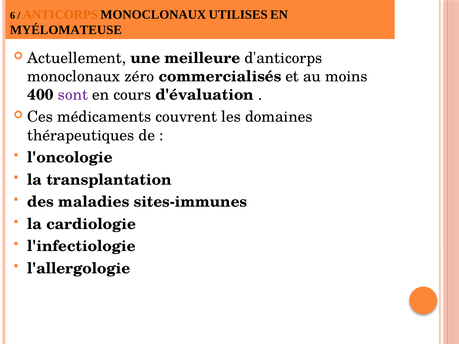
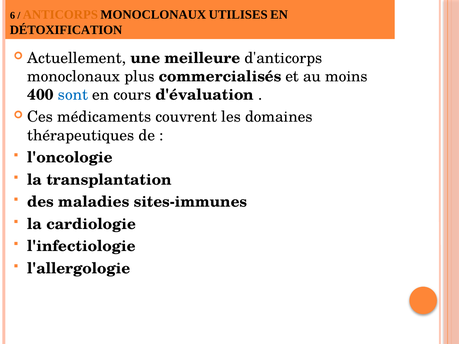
MYÉLOMATEUSE: MYÉLOMATEUSE -> DÉTOXIFICATION (66, 30)
zéro: zéro -> plus (139, 76)
sont colour: purple -> blue (73, 95)
